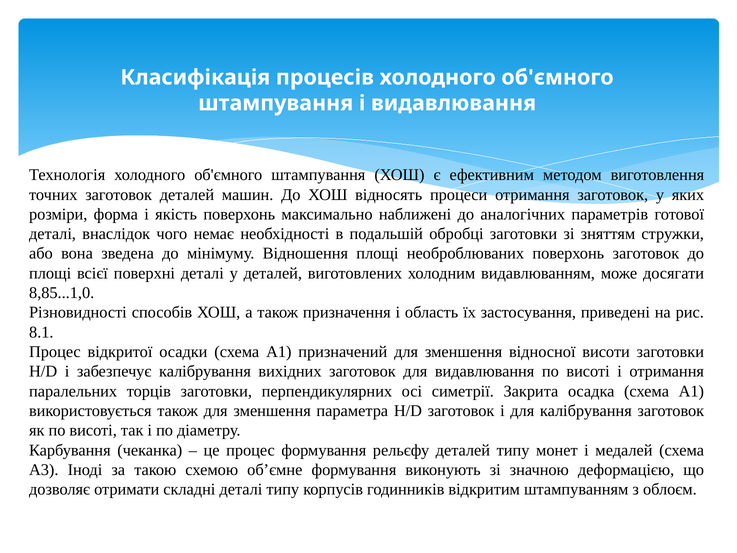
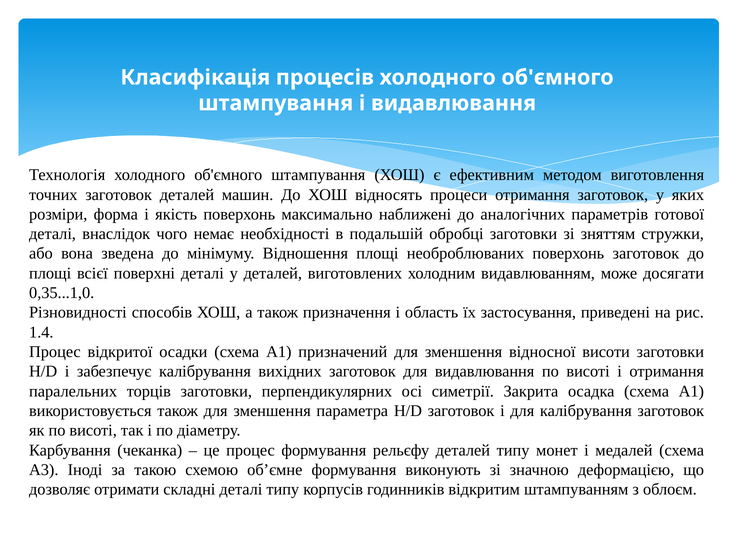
8,85...1,0: 8,85...1,0 -> 0,35...1,0 (62, 293)
8.1: 8.1 -> 1.4 (41, 332)
